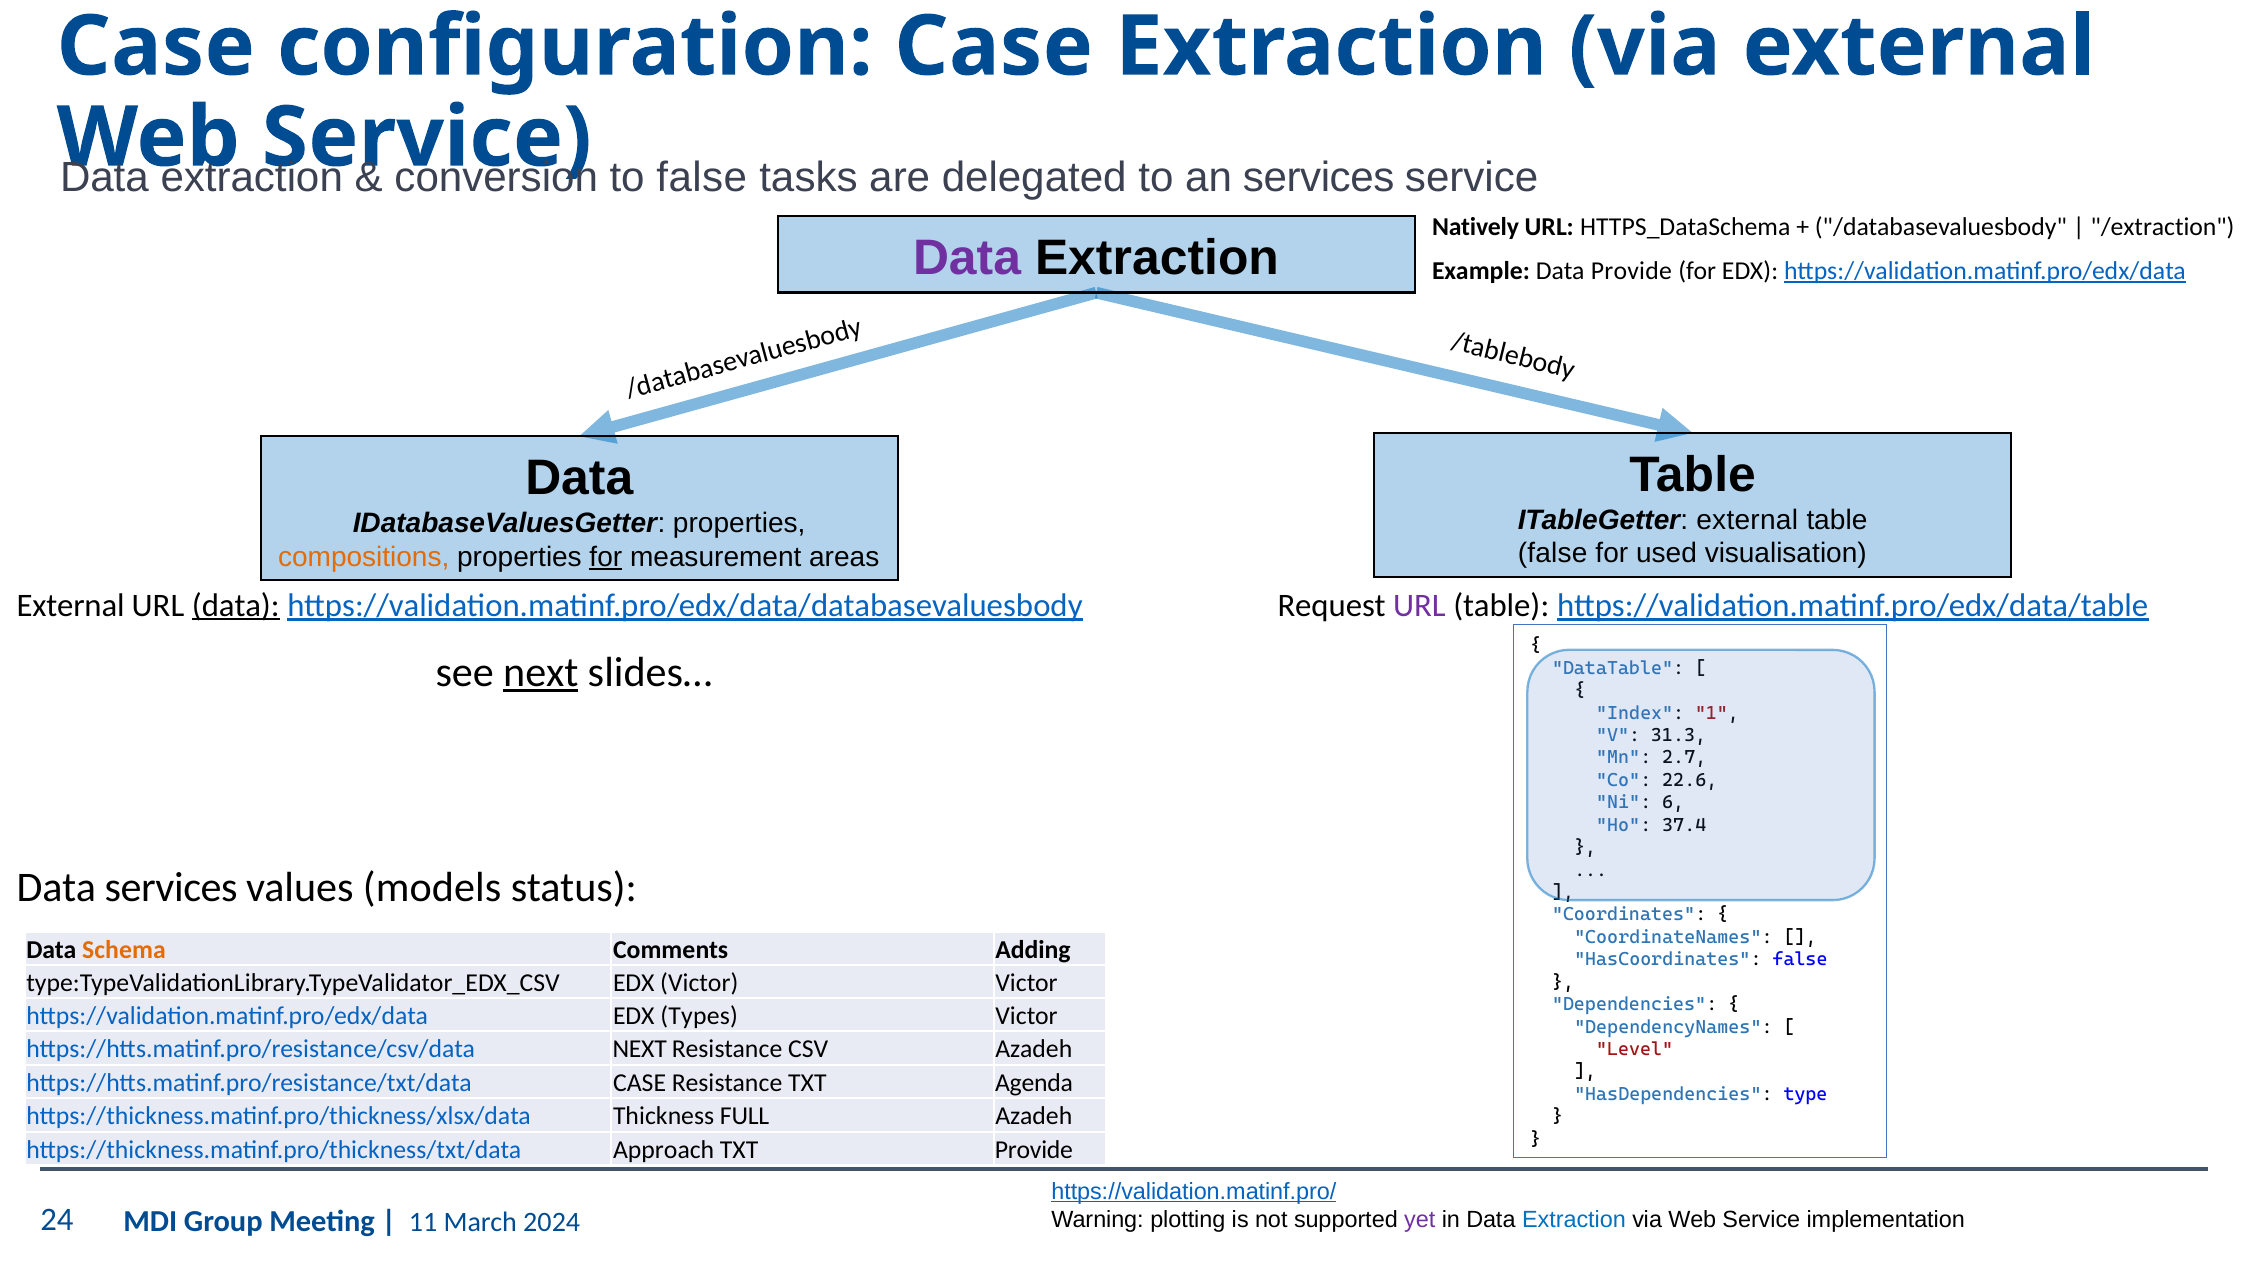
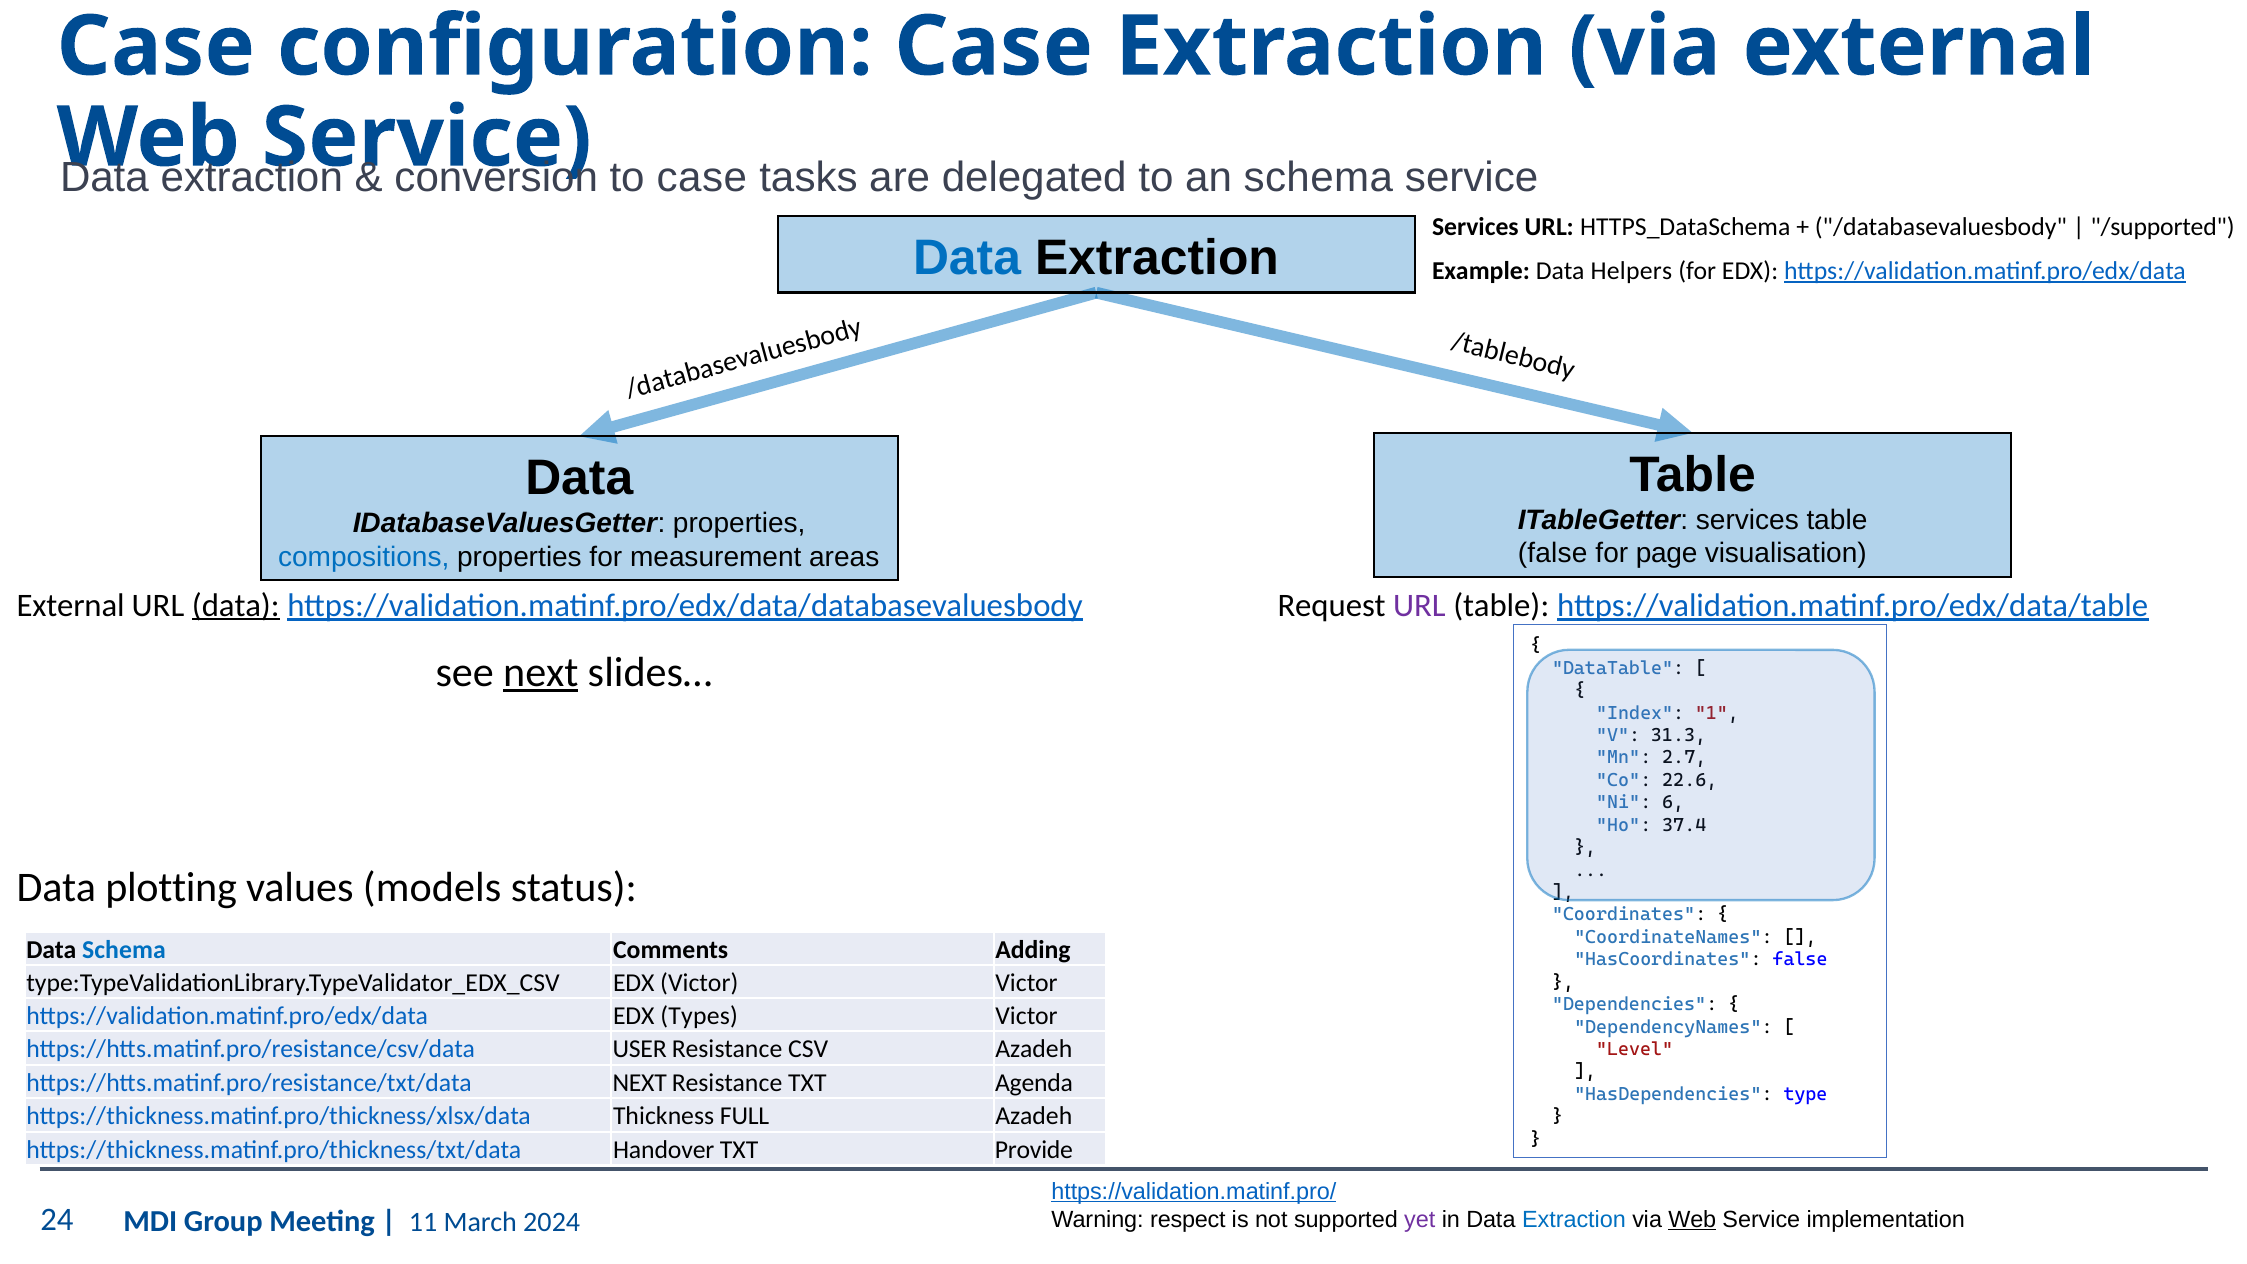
to false: false -> case (702, 177)
an services: services -> schema (1318, 177)
Natively: Natively -> Services (1475, 227)
/extraction: /extraction -> /supported (2163, 227)
Data colour: purple -> blue (967, 258)
Data Provide: Provide -> Helpers (1631, 271)
ITableGetter external: external -> services (1747, 520)
used: used -> page (1667, 554)
compositions colour: orange -> blue (364, 557)
for underline: present -> none (606, 557)
Data services: services -> plotting (171, 887)
Schema colour: orange -> blue (124, 950)
https://htts.matinf.pro/resistance/csv/data NEXT: NEXT -> USER (640, 1049)
https://htts.matinf.pro/resistance/txt/data CASE: CASE -> NEXT (640, 1083)
Approach: Approach -> Handover (664, 1150)
plotting: plotting -> respect (1188, 1219)
Web underline: none -> present (1692, 1219)
